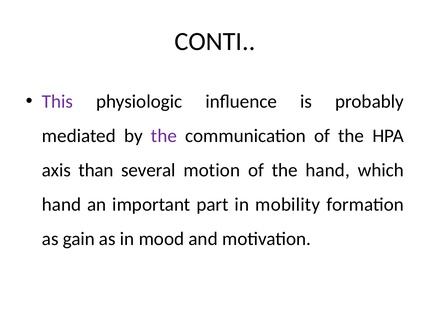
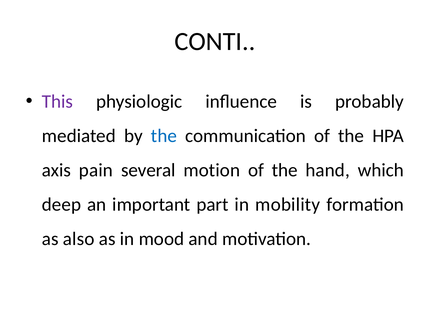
the colour: purple -> blue (164, 136)
than: than -> pain (96, 170)
hand: hand -> deep (62, 205)
gain: gain -> also (79, 239)
